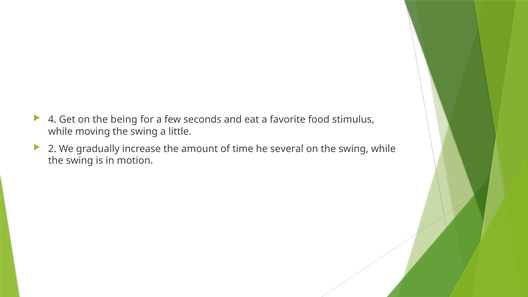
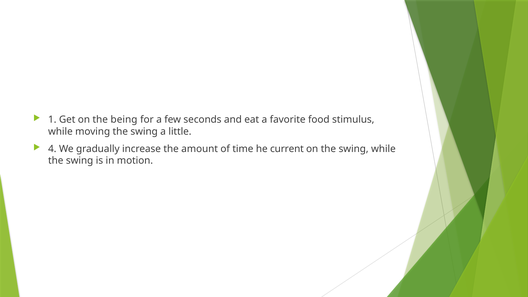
4: 4 -> 1 (52, 120)
2: 2 -> 4 (52, 149)
several: several -> current (287, 149)
